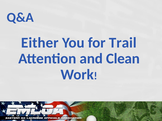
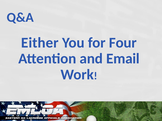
Trail: Trail -> Four (123, 43)
Clean: Clean -> Email (123, 59)
